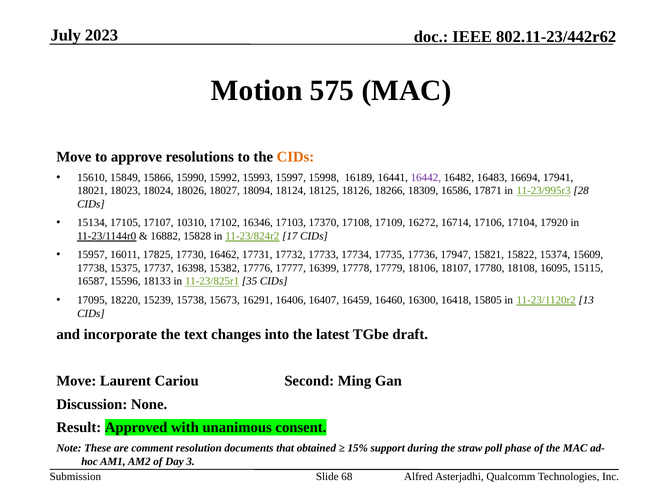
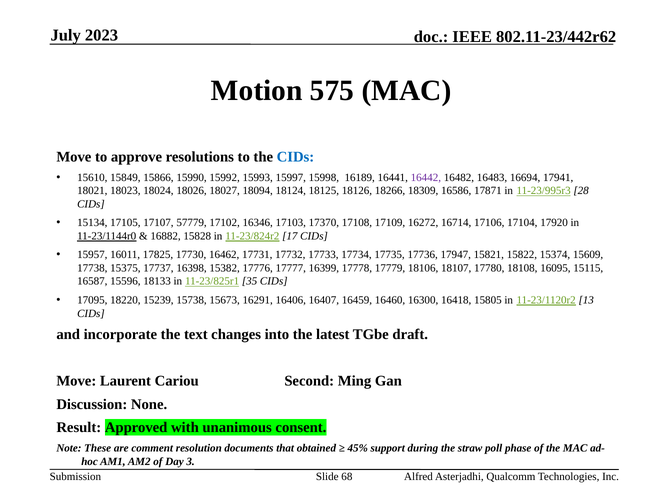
CIDs colour: orange -> blue (295, 157)
10310: 10310 -> 57779 (192, 223)
15%: 15% -> 45% (358, 448)
